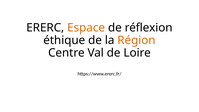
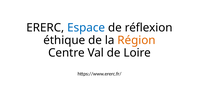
Espace colour: orange -> blue (86, 28)
